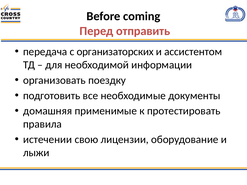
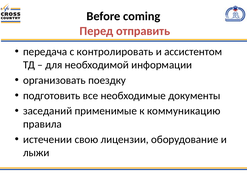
организаторских: организаторских -> контролировать (115, 52)
домашняя: домашняя -> заседаний (48, 111)
протестировать: протестировать -> коммуникацию (184, 111)
